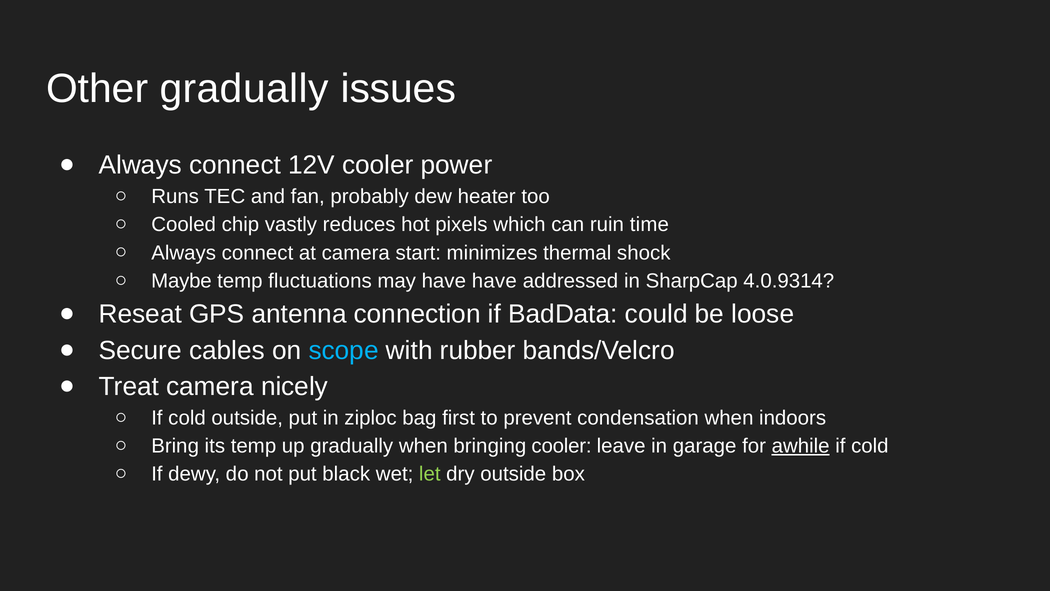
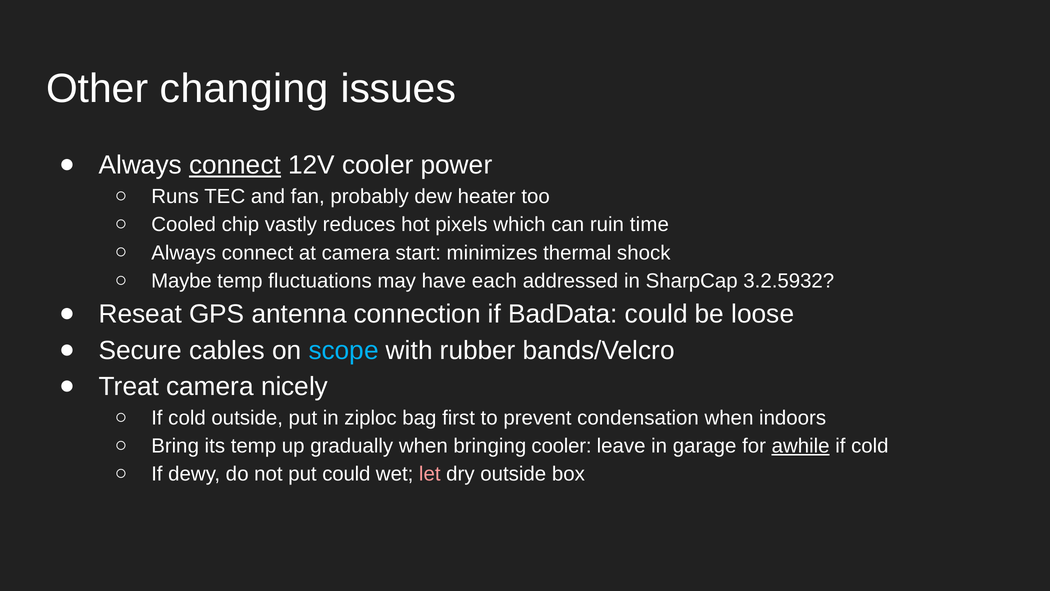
Other gradually: gradually -> changing (244, 89)
connect underline: none -> present (235, 165)
have have: have -> each (494, 281)
4.0.9314: 4.0.9314 -> 3.2.5932 (789, 281)
put black: black -> could (346, 474)
let colour: light green -> pink (430, 474)
